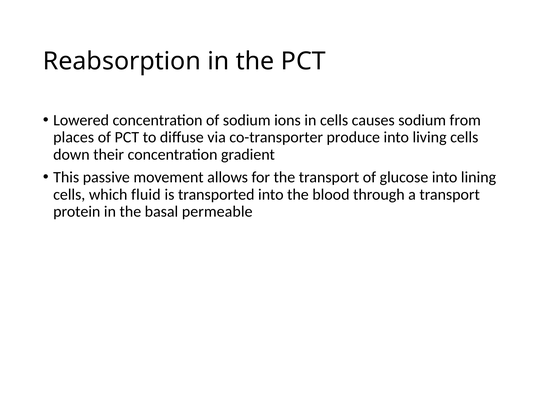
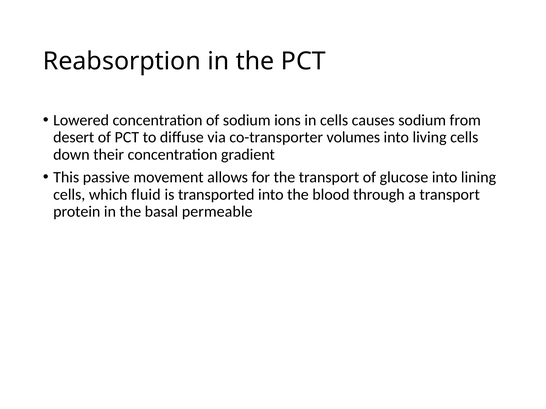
places: places -> desert (74, 137)
produce: produce -> volumes (353, 137)
